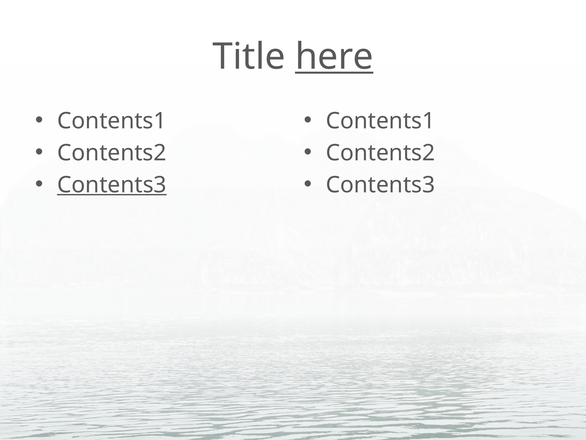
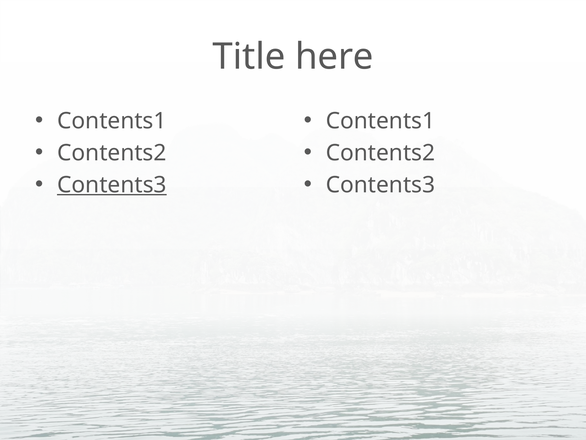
here underline: present -> none (334, 57)
